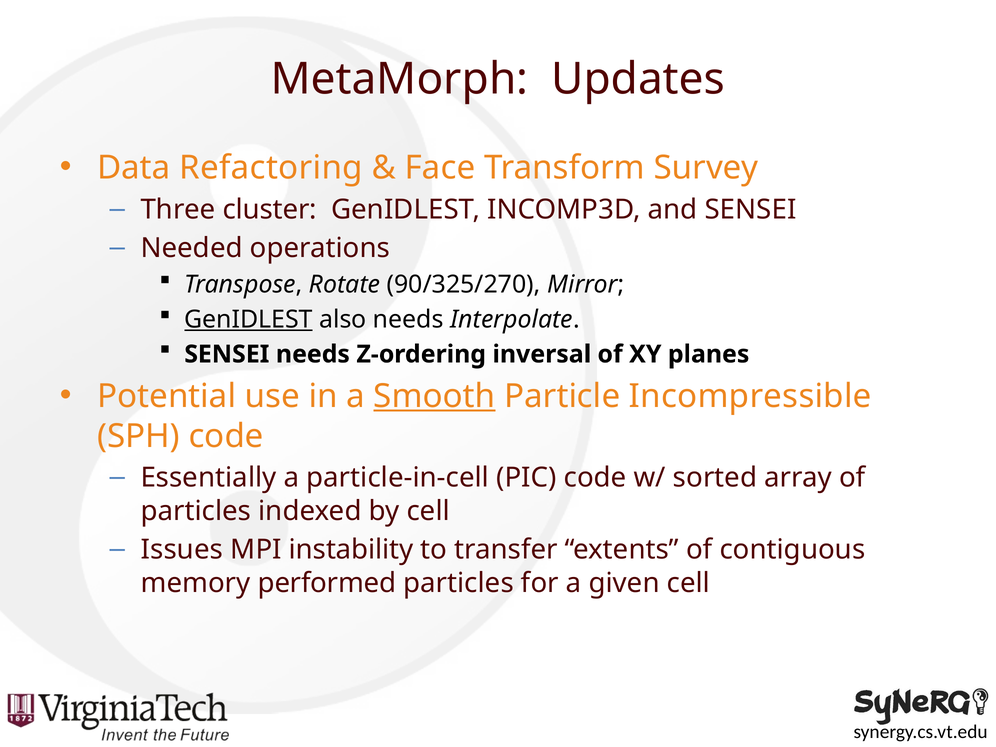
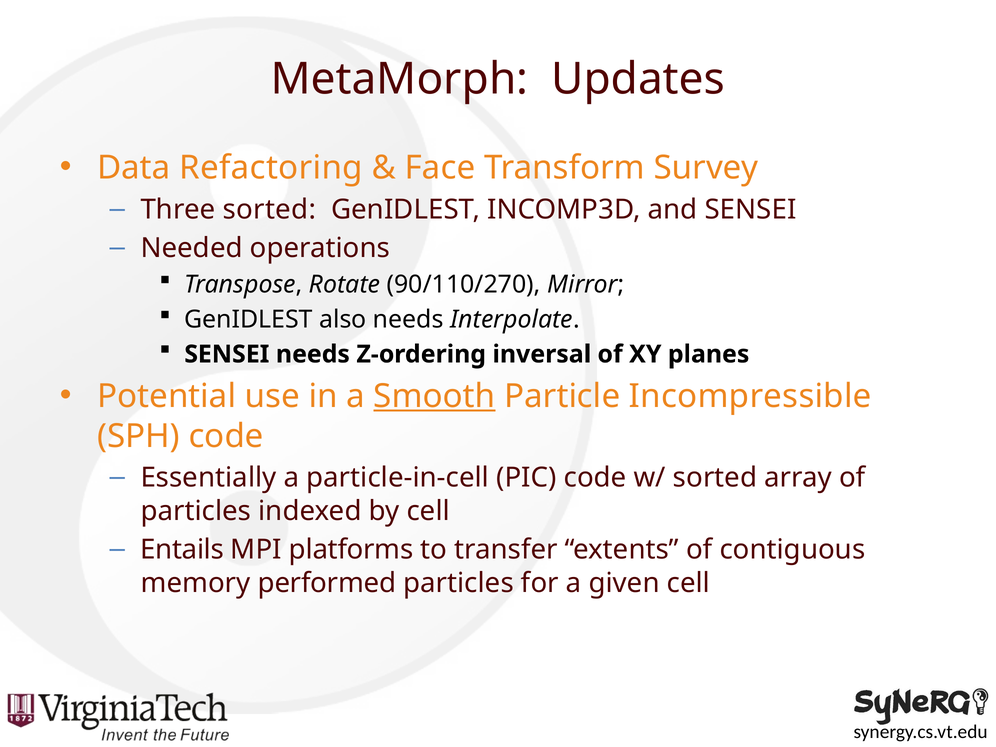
Three cluster: cluster -> sorted (269, 209)
90/325/270: 90/325/270 -> 90/110/270 (464, 285)
GenIDLEST underline: present -> none (248, 319)
Issues: Issues -> Entails (182, 550)
instability: instability -> platforms (351, 550)
